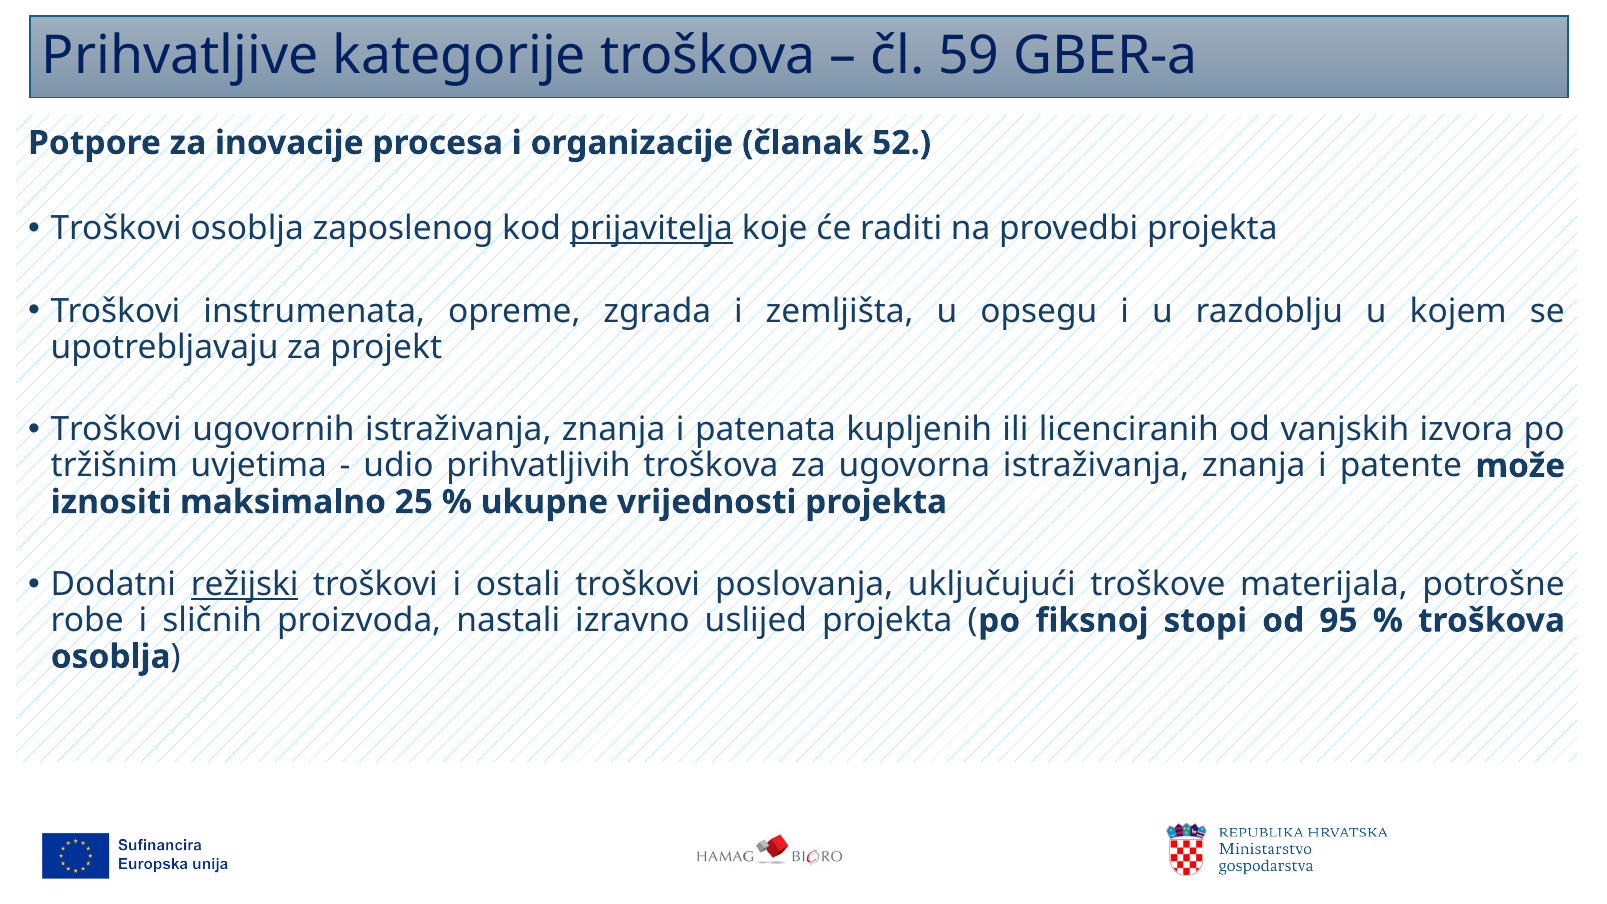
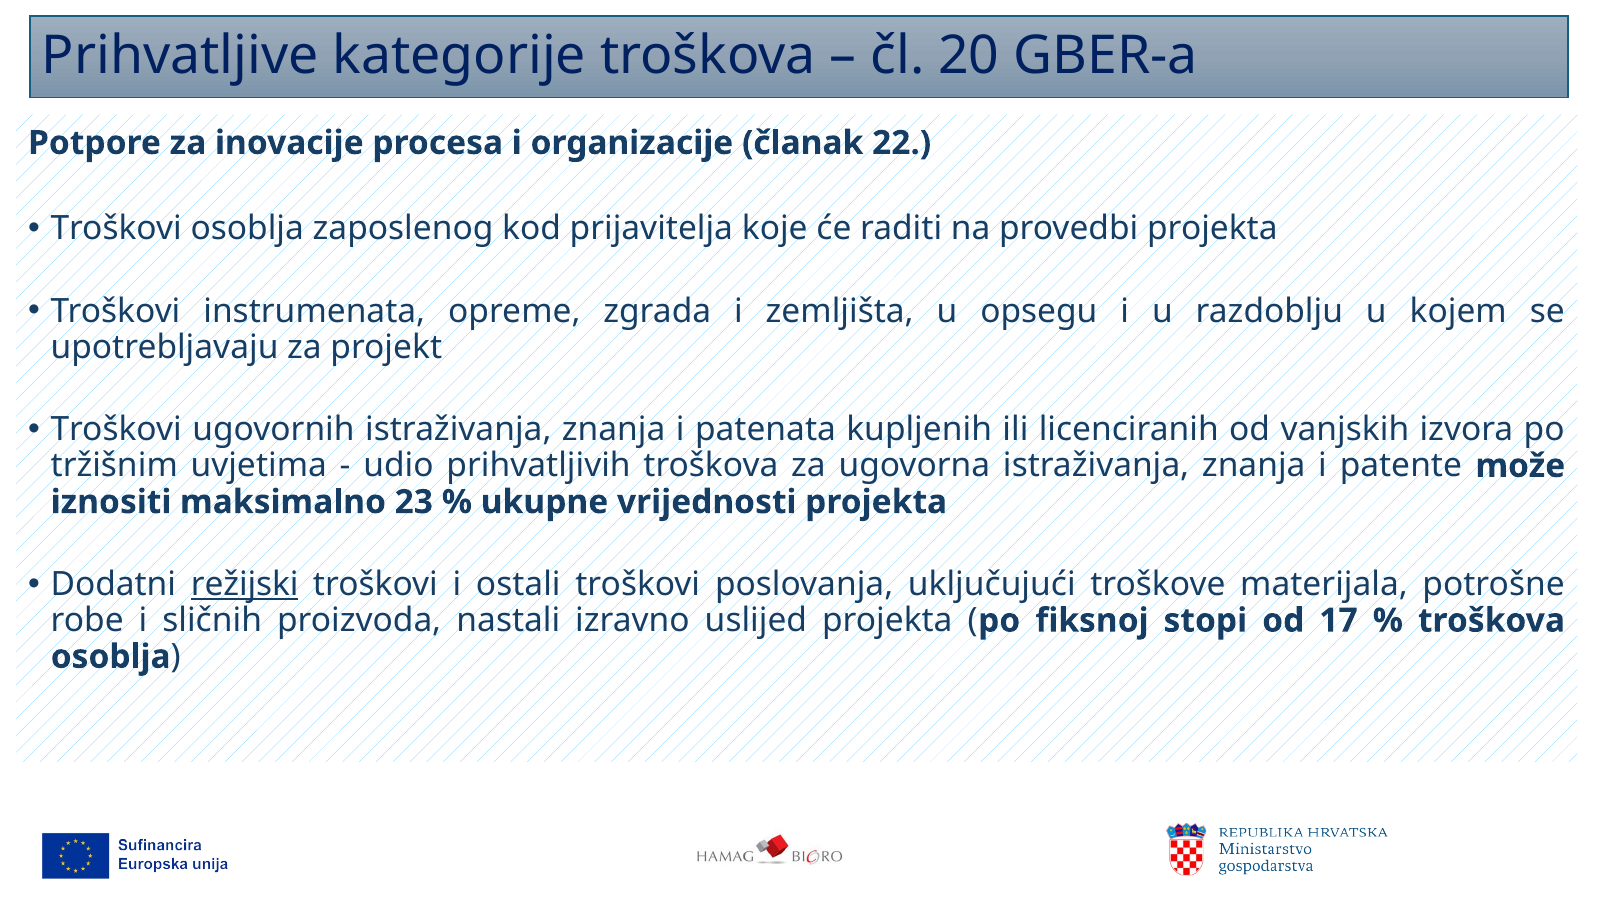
59: 59 -> 20 (969, 56)
52: 52 -> 22 (902, 143)
prijavitelja underline: present -> none (651, 229)
25: 25 -> 23 (414, 502)
95: 95 -> 17 (1338, 621)
